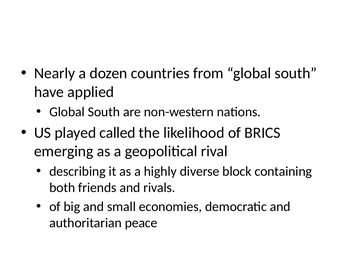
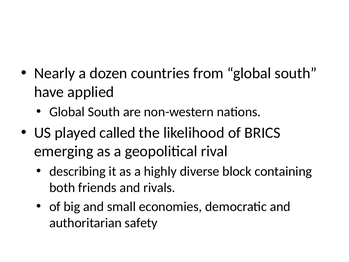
peace: peace -> safety (141, 223)
